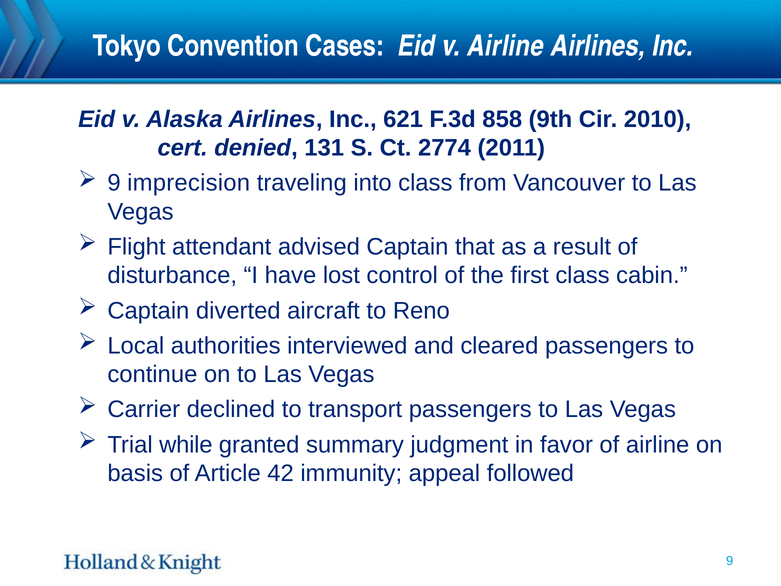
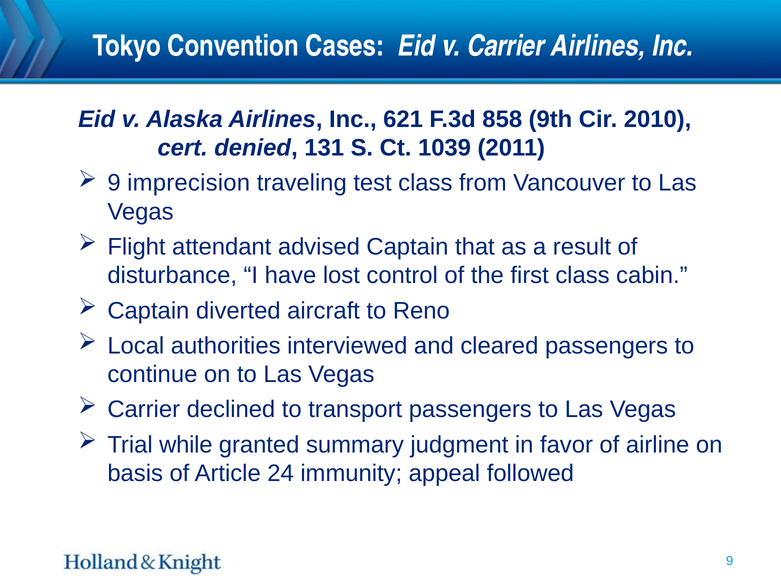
v Airline: Airline -> Carrier (506, 46)
2774: 2774 -> 1039 (445, 148)
into: into -> test (373, 183)
42: 42 -> 24 (281, 473)
